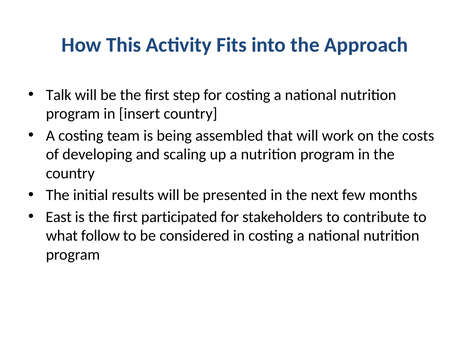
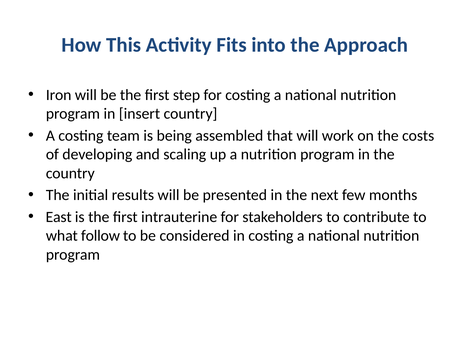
Talk: Talk -> Iron (59, 95)
participated: participated -> intrauterine (179, 217)
